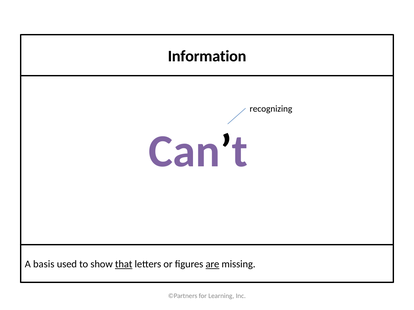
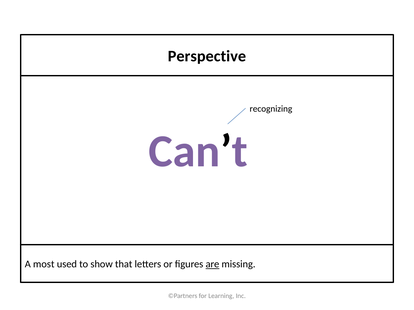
Information: Information -> Perspective (207, 56)
basis: basis -> most (44, 265)
that underline: present -> none (124, 265)
